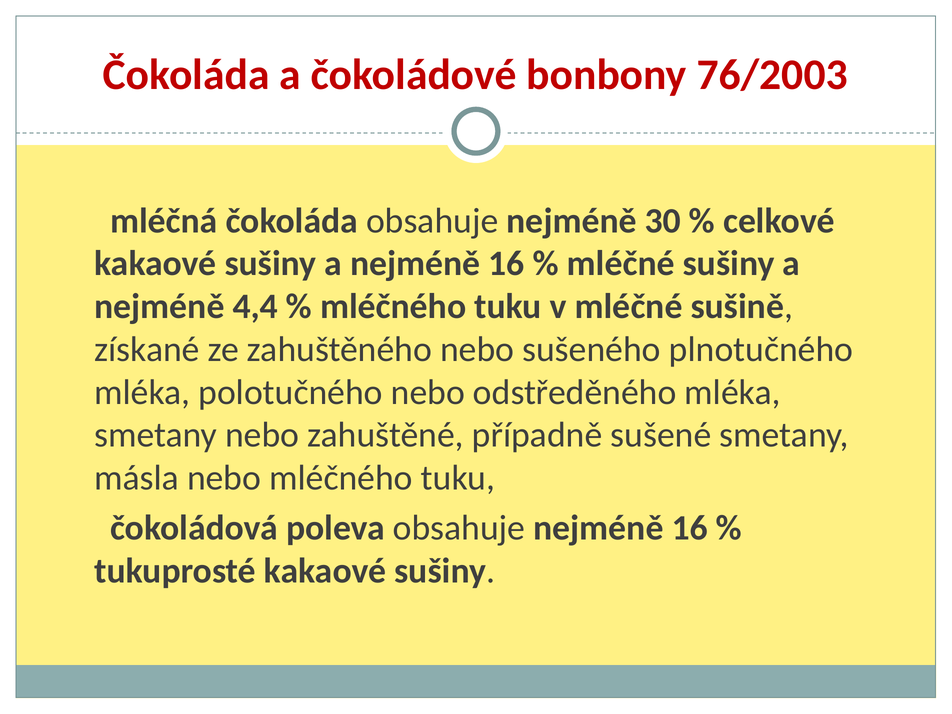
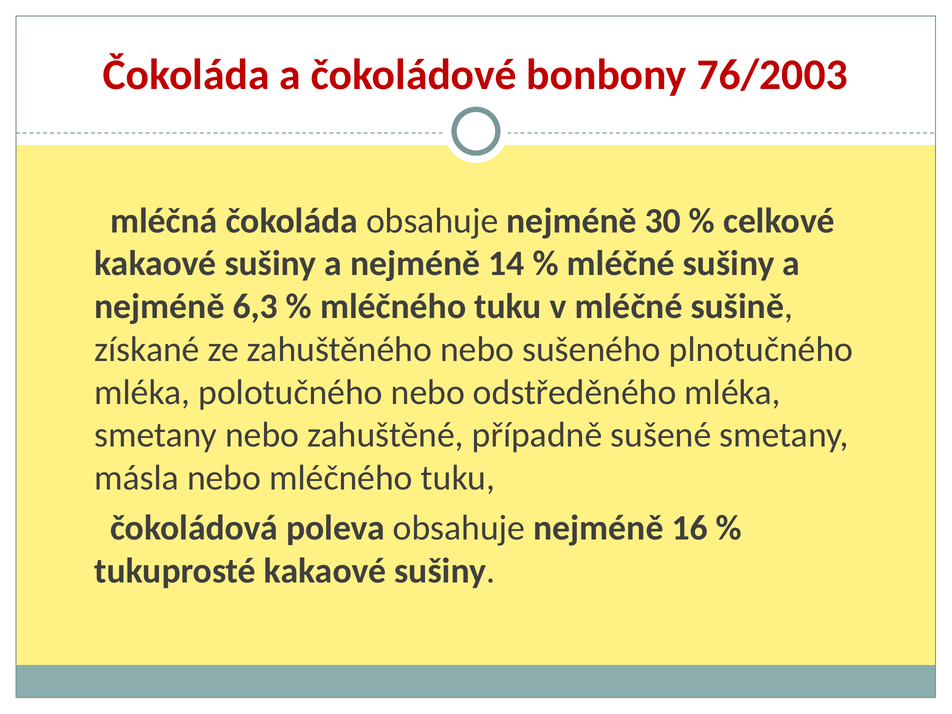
a nejméně 16: 16 -> 14 (506, 264)
4,4: 4,4 -> 6,3 (255, 307)
